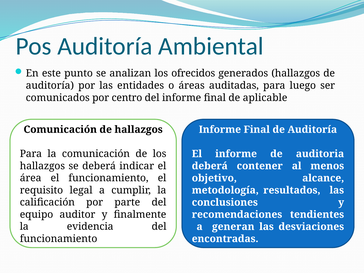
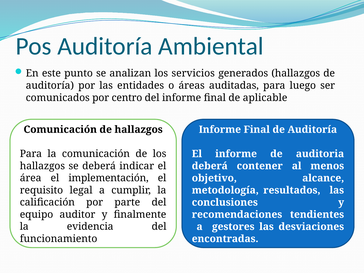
ofrecidos: ofrecidos -> servicios (193, 73)
el funcionamiento: funcionamiento -> implementación (109, 178)
generan: generan -> gestores (233, 227)
